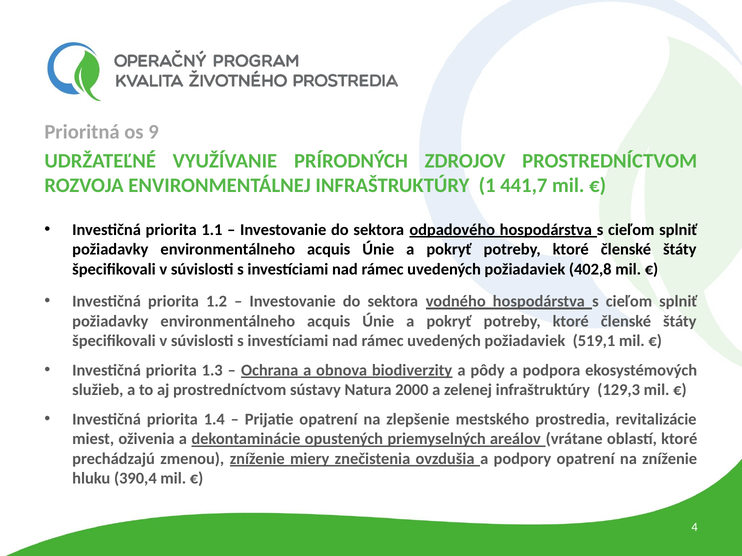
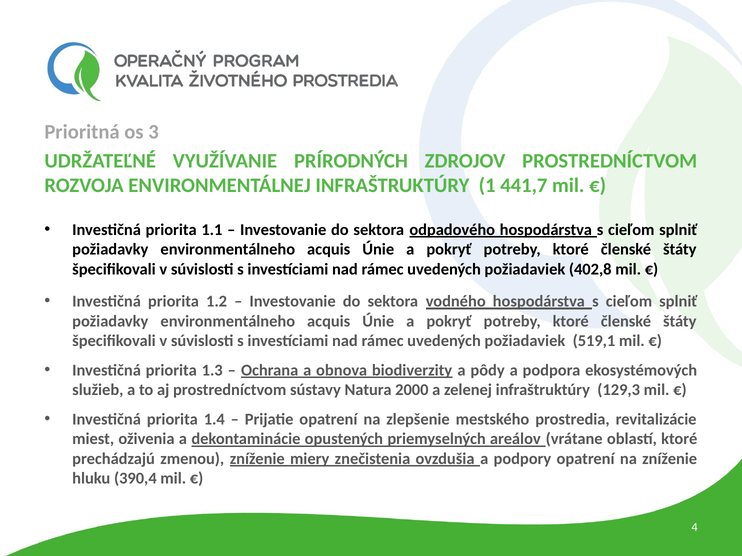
9: 9 -> 3 (154, 132)
